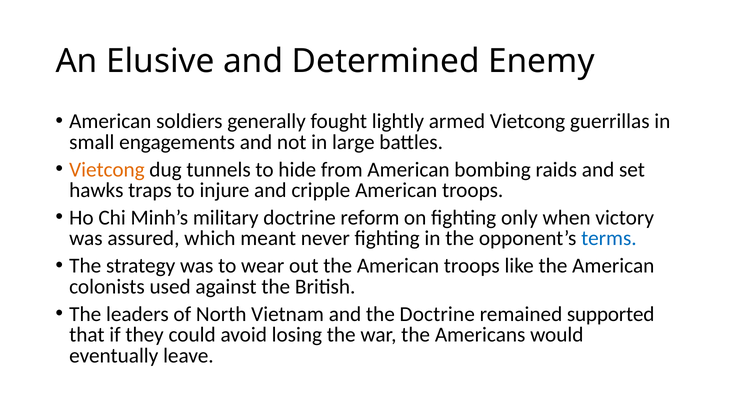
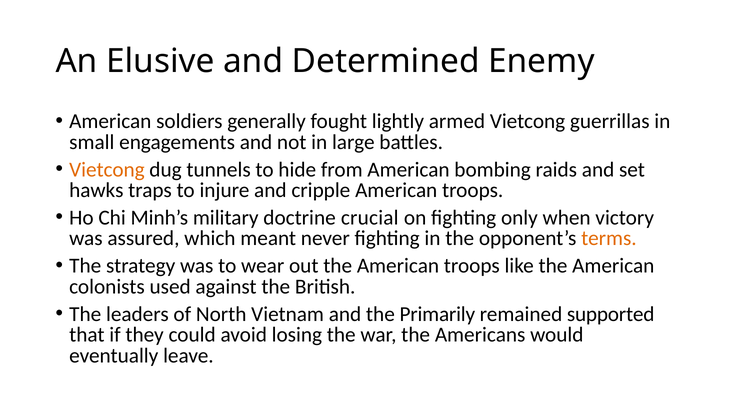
reform: reform -> crucial (370, 218)
terms colour: blue -> orange (609, 239)
the Doctrine: Doctrine -> Primarily (437, 314)
